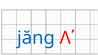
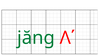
jăng colour: blue -> green (36, 38)
